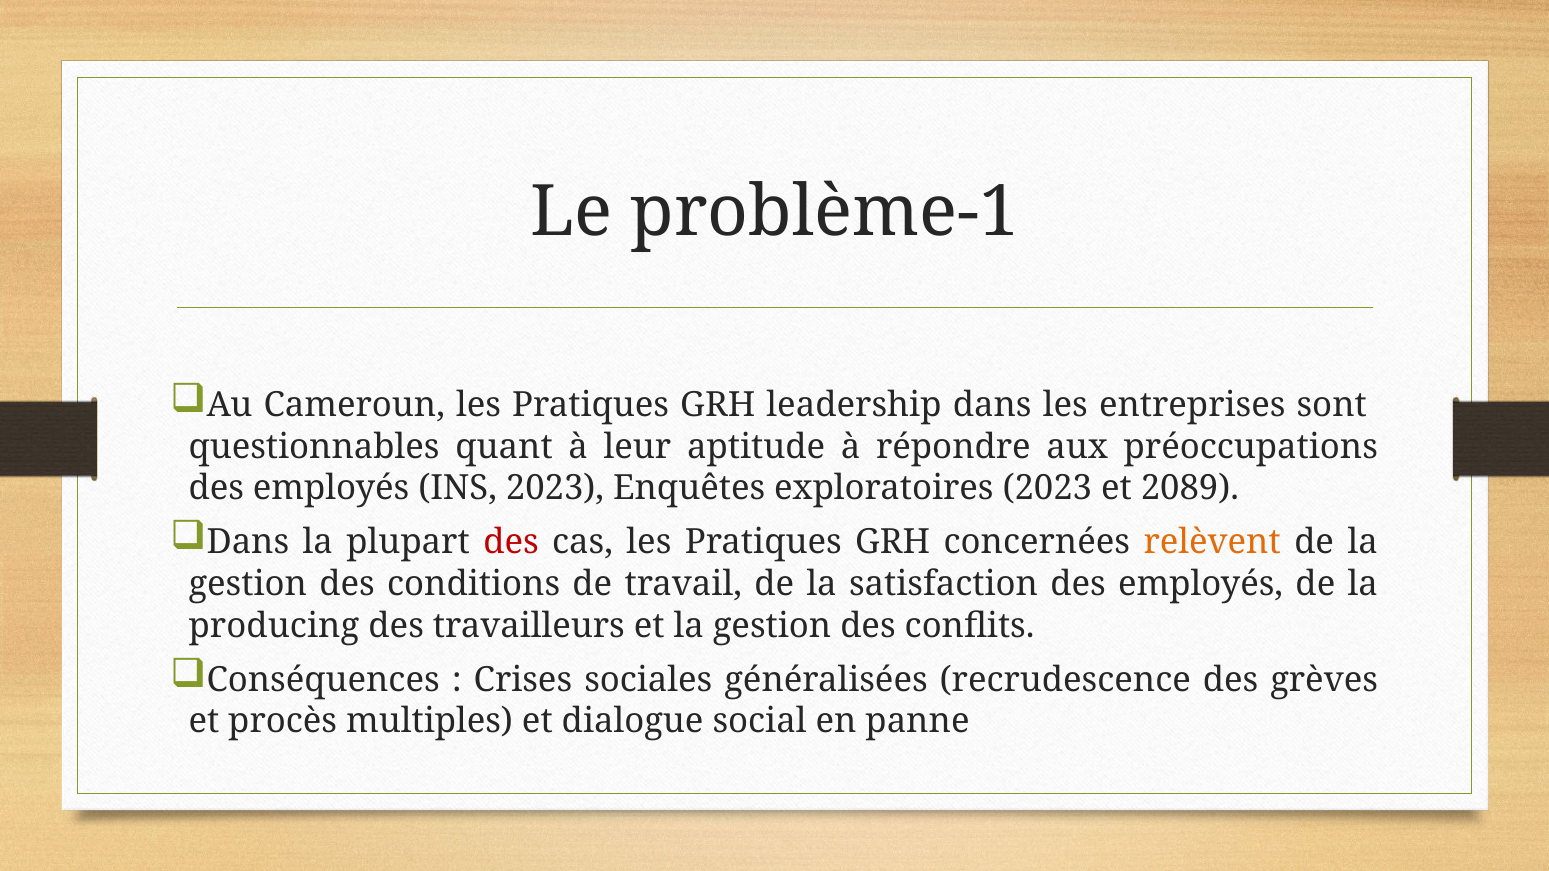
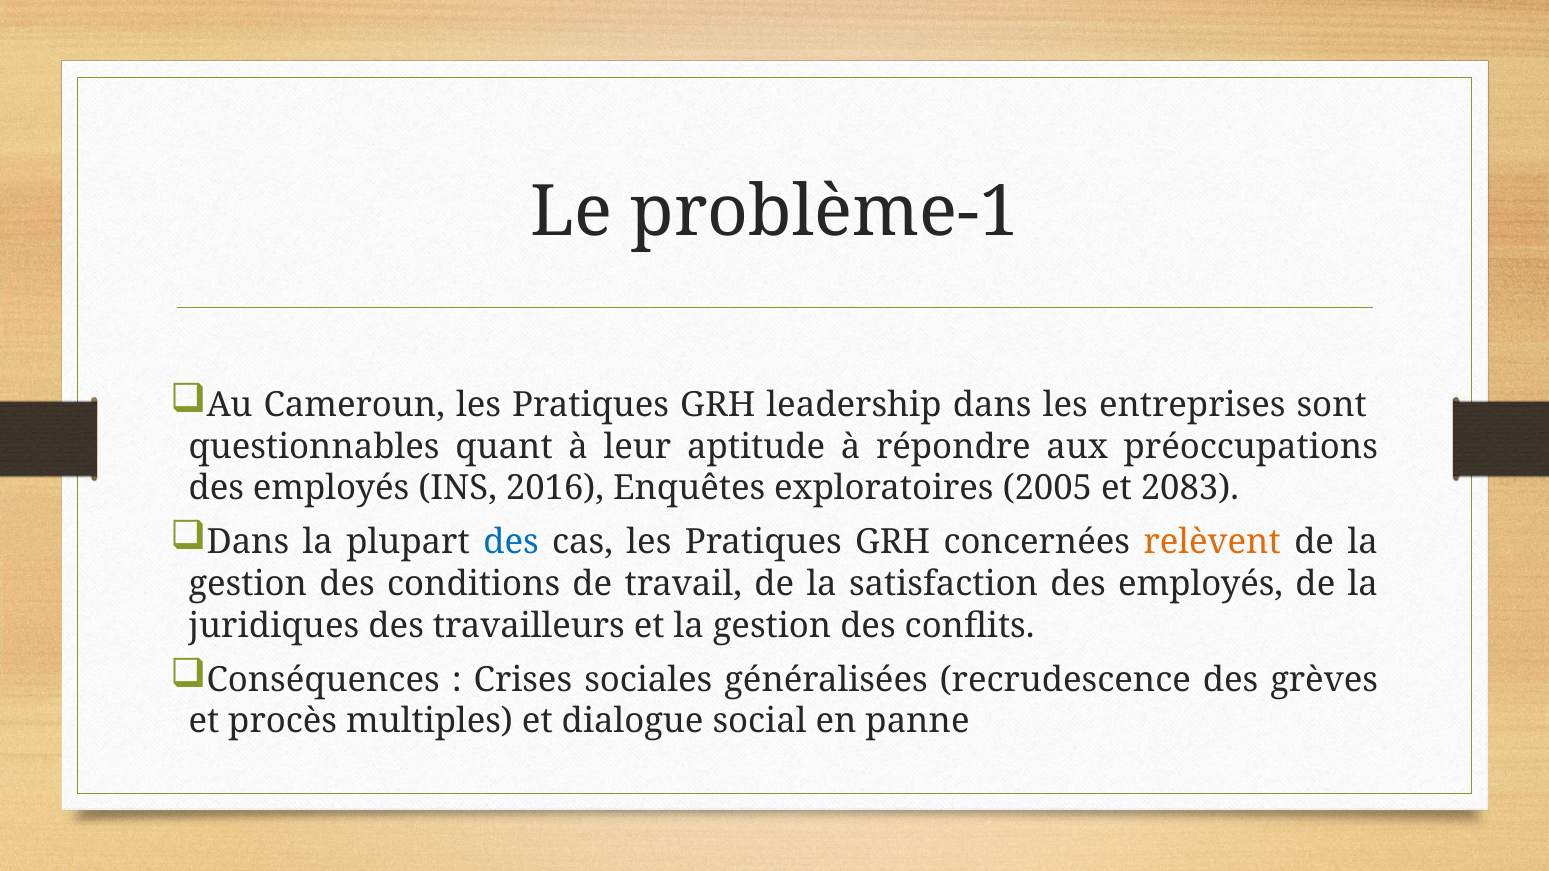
INS 2023: 2023 -> 2016 (555, 488)
exploratoires 2023: 2023 -> 2005 (1047, 488)
2089: 2089 -> 2083 (1190, 488)
des colour: red -> blue (511, 543)
producing: producing -> juridiques (274, 626)
